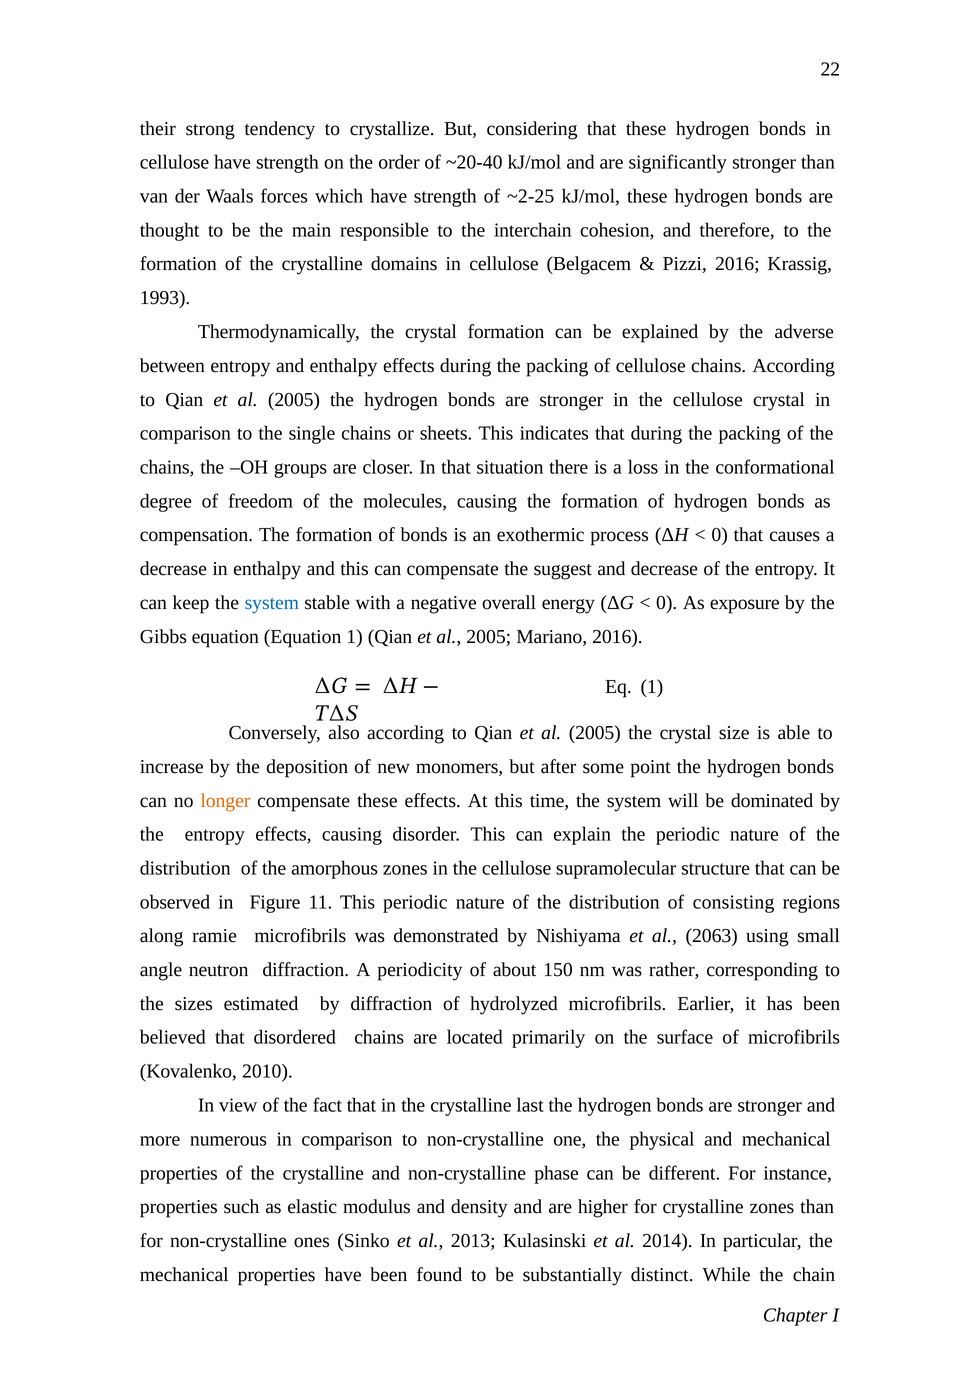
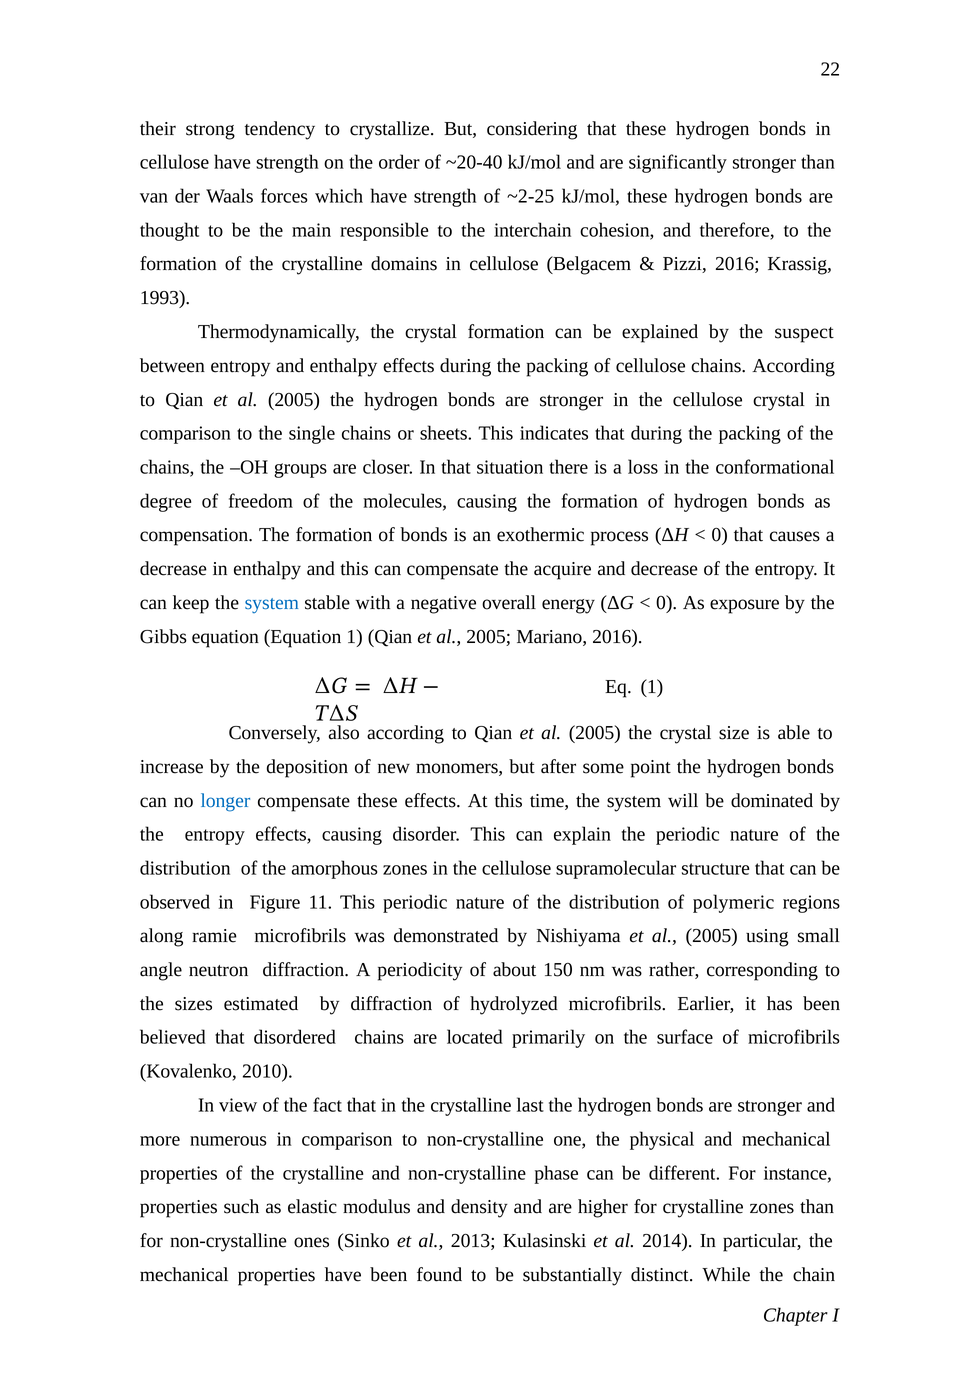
adverse: adverse -> suspect (804, 332)
suggest: suggest -> acquire (563, 569)
longer colour: orange -> blue (225, 800)
consisting: consisting -> polymeric (734, 902)
Nishiyama et al 2063: 2063 -> 2005 (712, 936)
